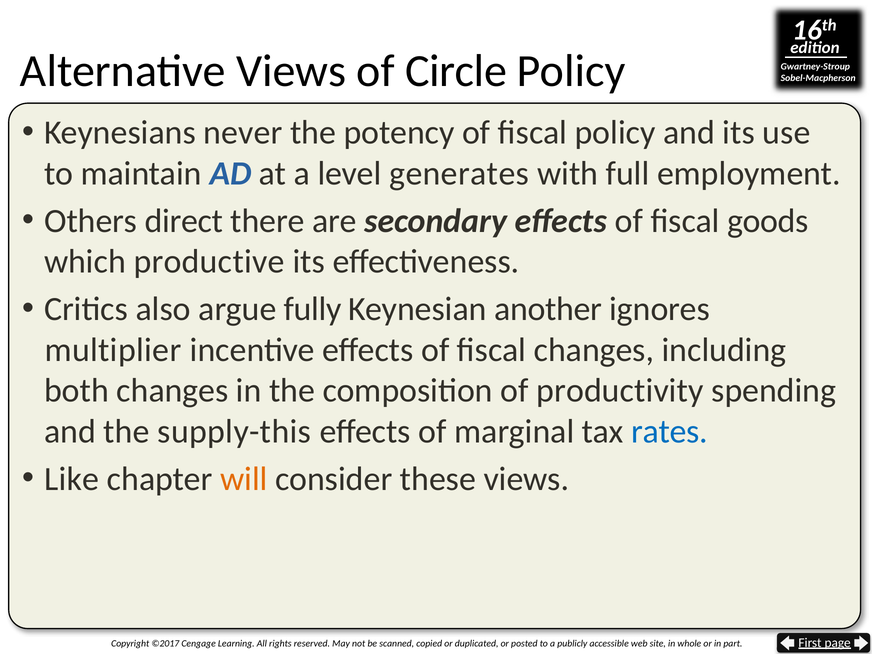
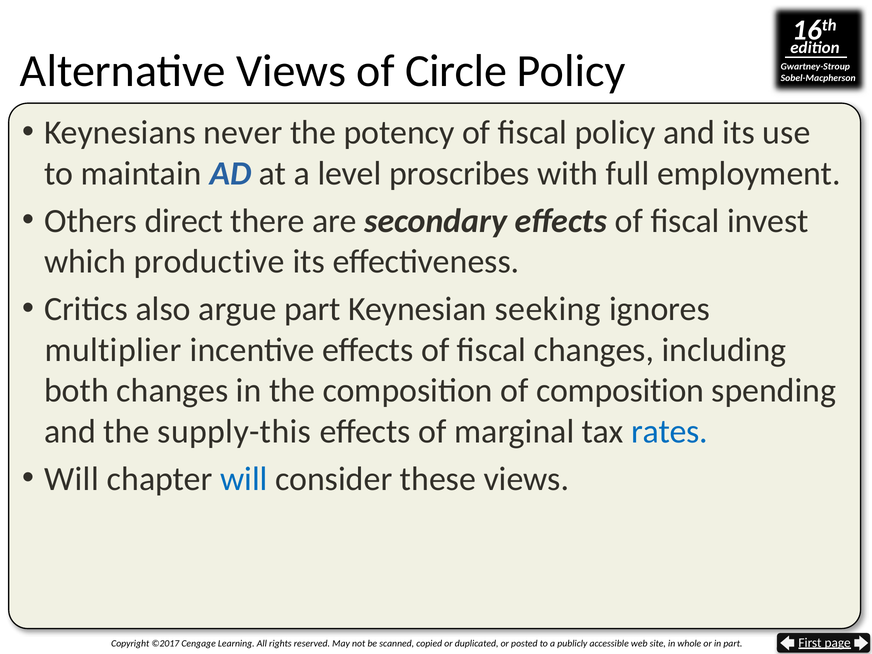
generates: generates -> proscribes (459, 173)
goods: goods -> invest (768, 221)
argue fully: fully -> part (312, 309)
another: another -> seeking (548, 309)
of productivity: productivity -> composition (620, 391)
Like: Like -> Will (72, 479)
will colour: orange -> blue (244, 479)
